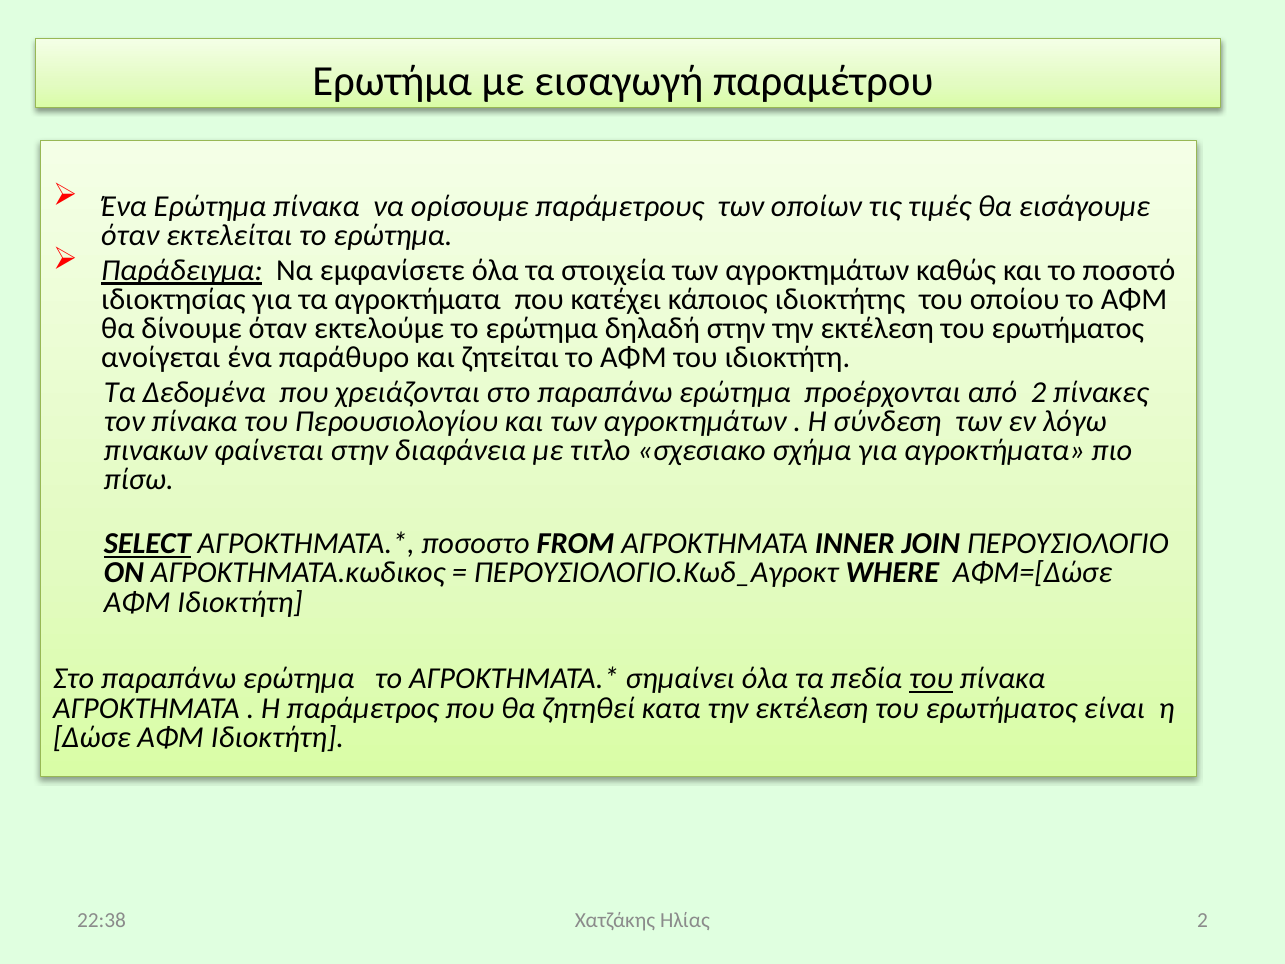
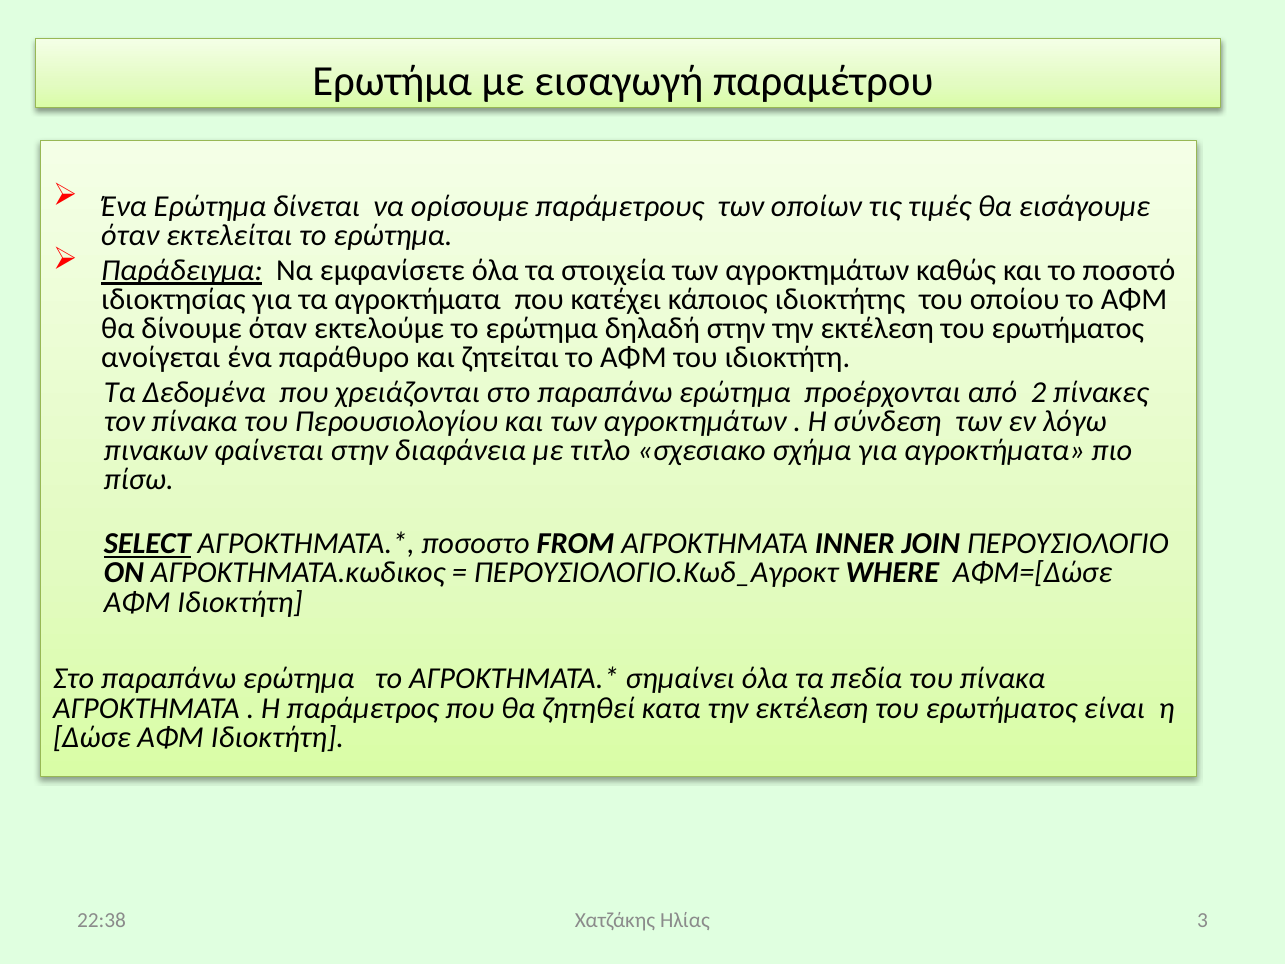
Ερώτημα πίνακα: πίνακα -> δίνεται (316, 206)
του underline: present -> none (931, 679)
Ηλίας 2: 2 -> 3 (1203, 920)
